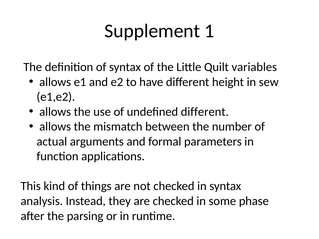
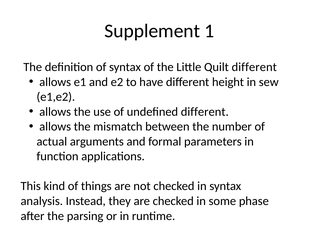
Quilt variables: variables -> different (254, 67)
